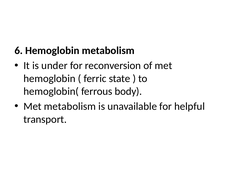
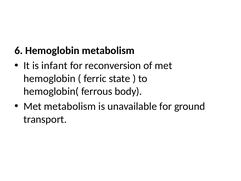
under: under -> infant (54, 66)
helpful: helpful -> ground (190, 106)
